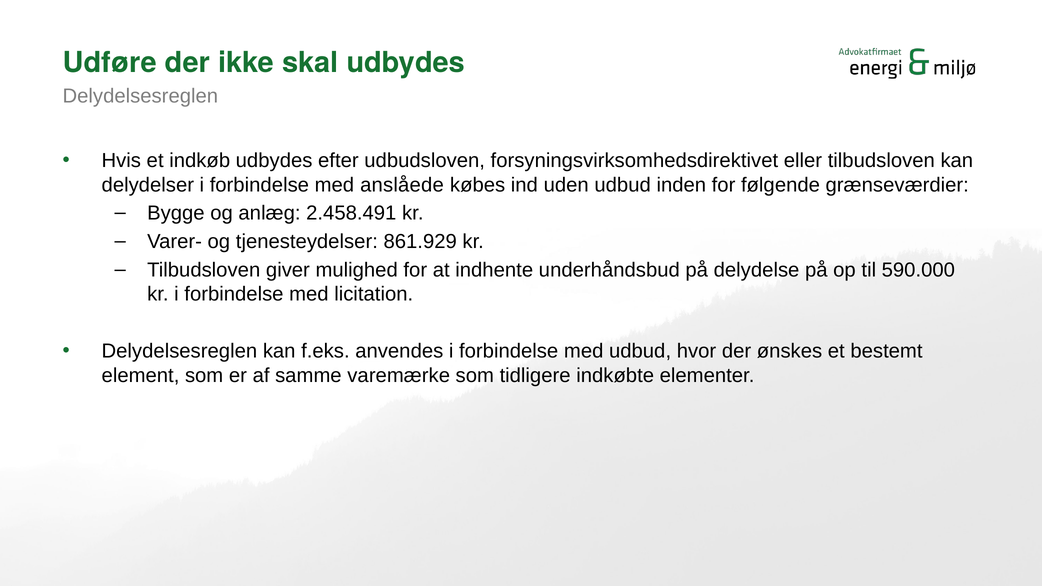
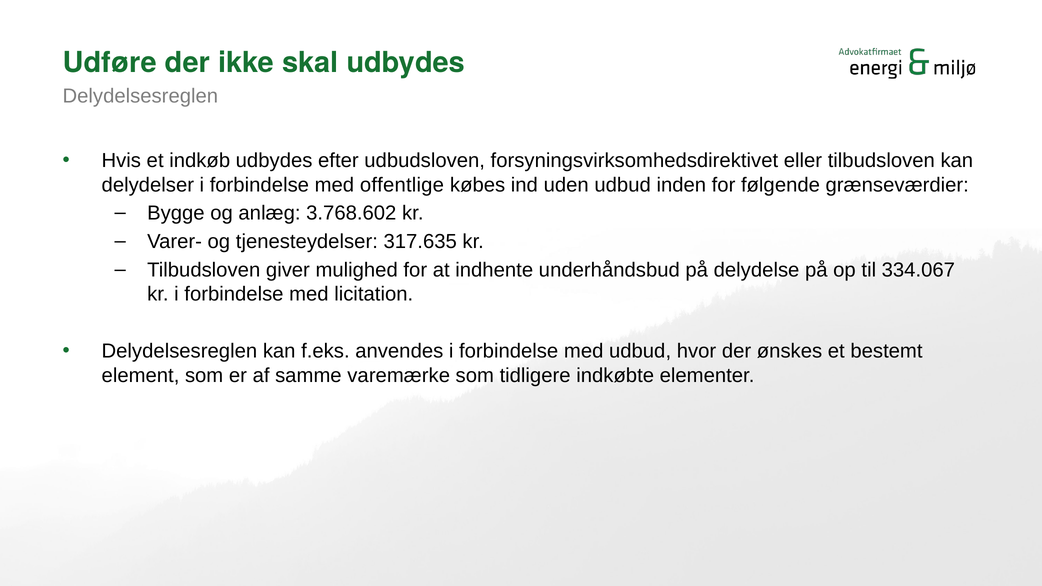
anslåede: anslåede -> offentlige (402, 185)
2.458.491: 2.458.491 -> 3.768.602 (351, 213)
861.929: 861.929 -> 317.635 (420, 242)
590.000: 590.000 -> 334.067 (918, 270)
